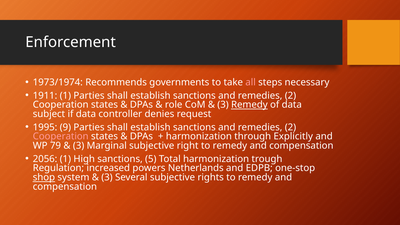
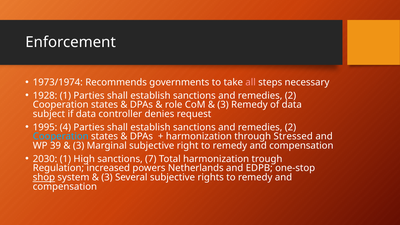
1911: 1911 -> 1928 (45, 96)
Remedy underline: present -> none (249, 105)
9: 9 -> 4 (65, 127)
Cooperation colour: pink -> light blue (61, 136)
Explicitly: Explicitly -> Stressed (293, 136)
79: 79 -> 39 (55, 146)
2056: 2056 -> 2030 (45, 159)
5: 5 -> 7 (151, 159)
